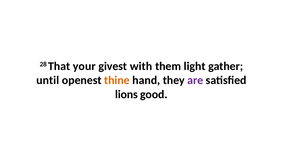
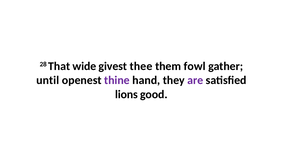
your: your -> wide (84, 66)
with: with -> thee (141, 66)
light: light -> fowl (195, 66)
thine colour: orange -> purple (117, 80)
